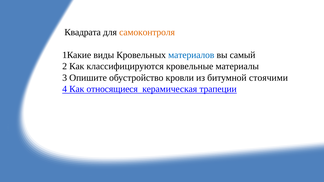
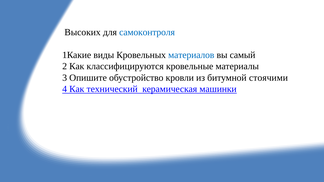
Квадрата: Квадрата -> Высоких (83, 32)
самоконтроля colour: orange -> blue (147, 32)
относящиеся: относящиеся -> технический (112, 89)
трапеции: трапеции -> машинки (218, 89)
